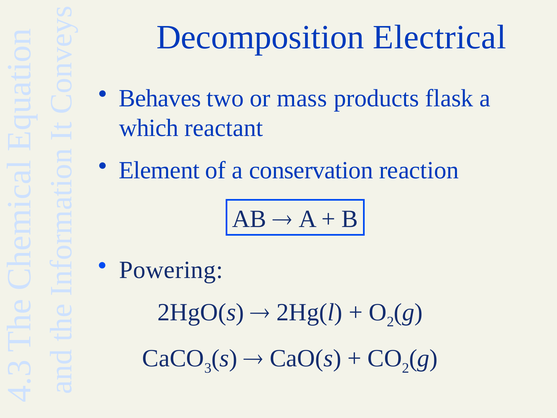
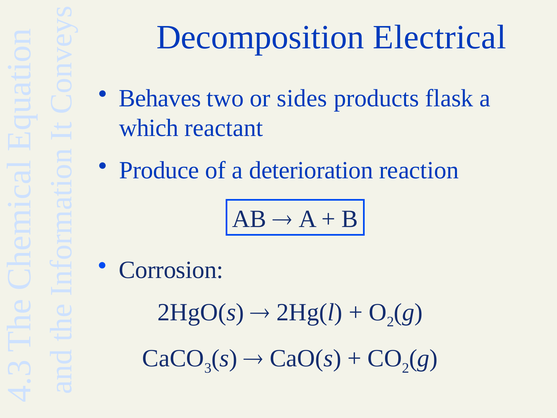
mass: mass -> sides (302, 98)
Element: Element -> Produce (159, 170)
conservation: conservation -> deterioration (311, 170)
Powering: Powering -> Corrosion (171, 270)
